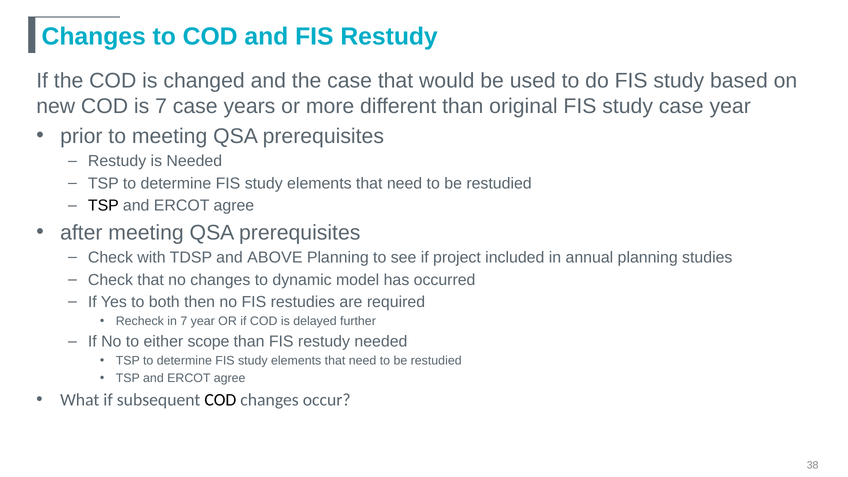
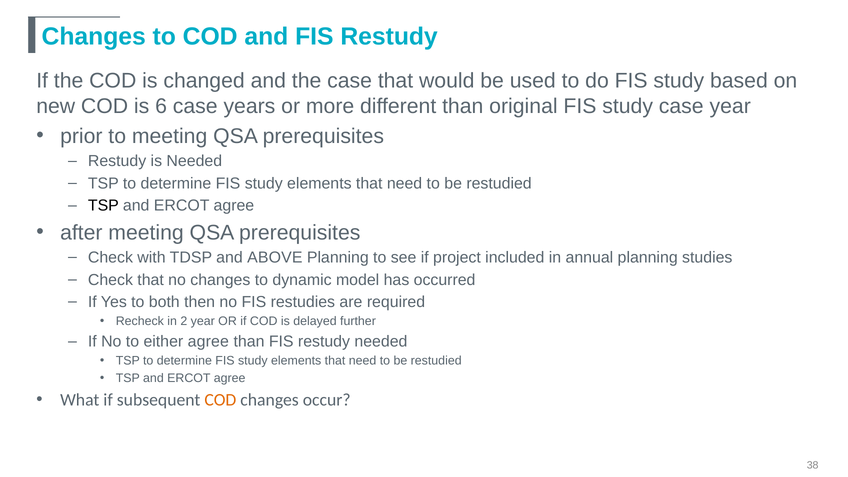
is 7: 7 -> 6 (161, 106)
in 7: 7 -> 2 (184, 321)
either scope: scope -> agree (208, 342)
COD colour: black -> orange (220, 400)
